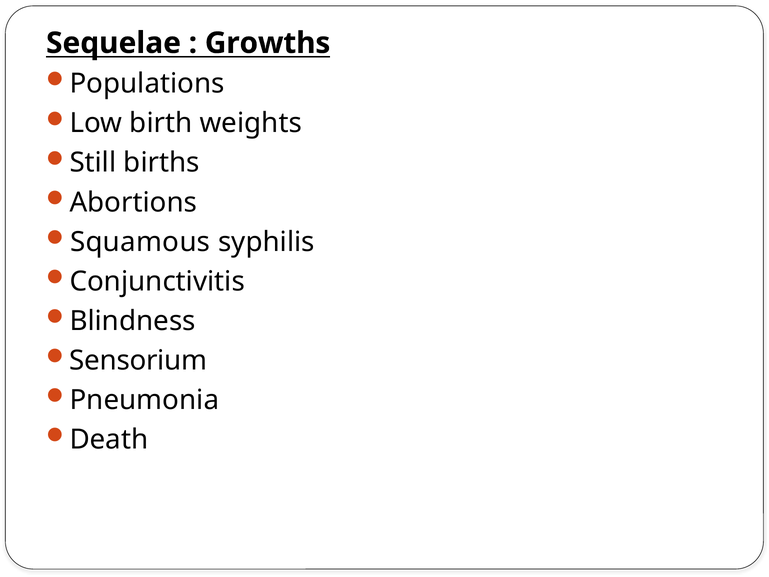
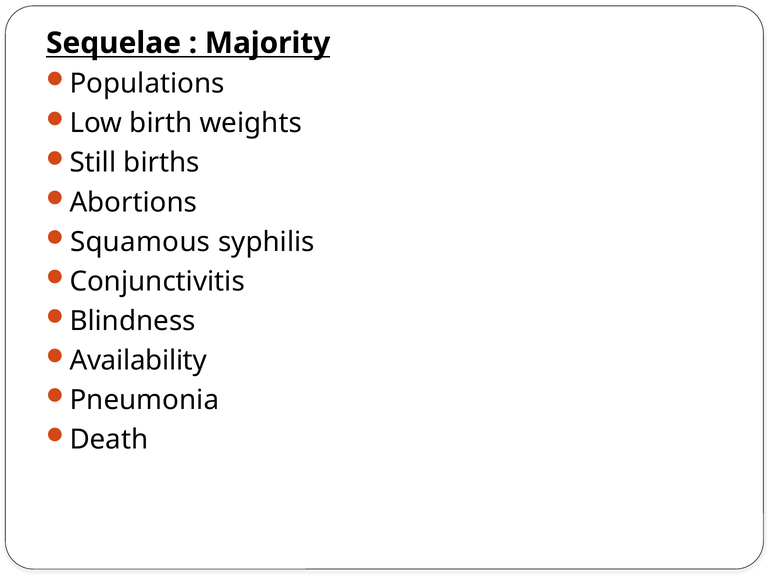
Growths: Growths -> Majority (268, 43)
Sensorium: Sensorium -> Availability (138, 360)
